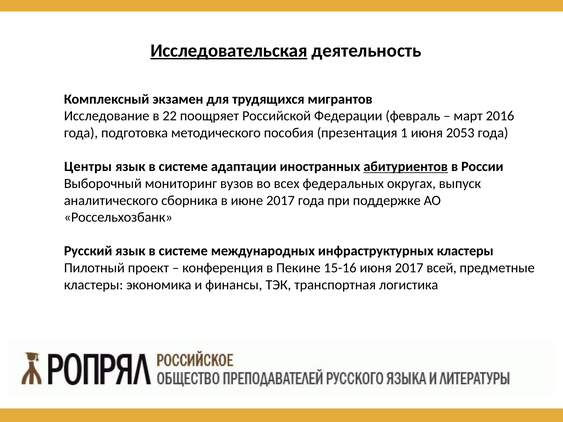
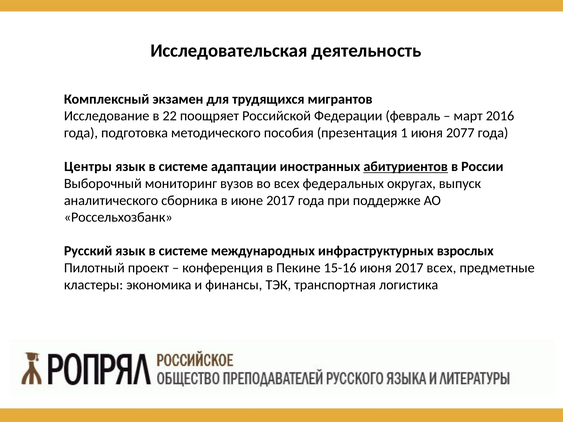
Исследовательская underline: present -> none (229, 51)
2053: 2053 -> 2077 (460, 133)
инфраструктурных кластеры: кластеры -> взрослых (465, 251)
2017 всей: всей -> всех (441, 268)
